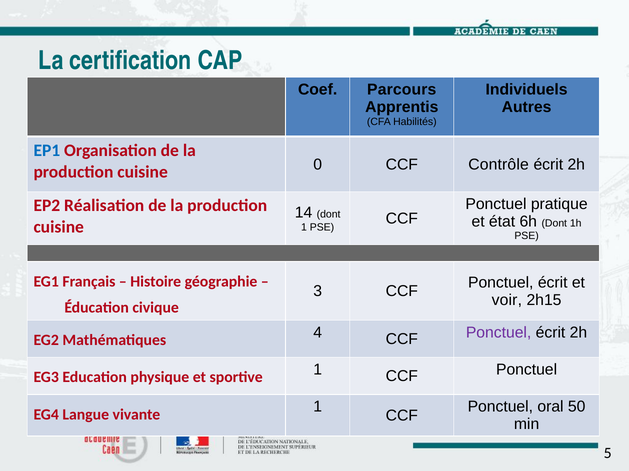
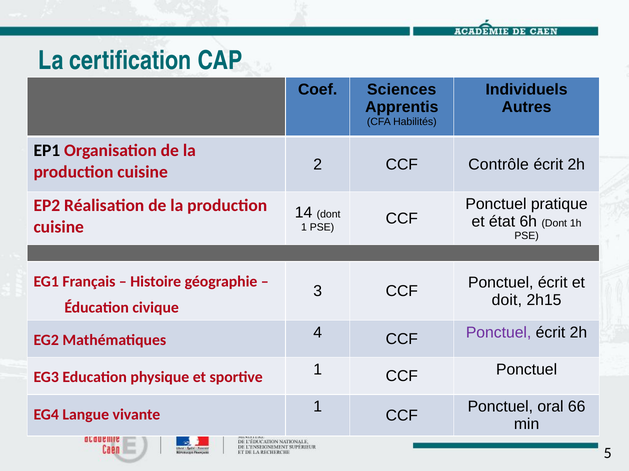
Parcours: Parcours -> Sciences (402, 90)
EP1 colour: blue -> black (47, 151)
0: 0 -> 2 (318, 165)
voir: voir -> doit (507, 300)
50: 50 -> 66 (577, 407)
